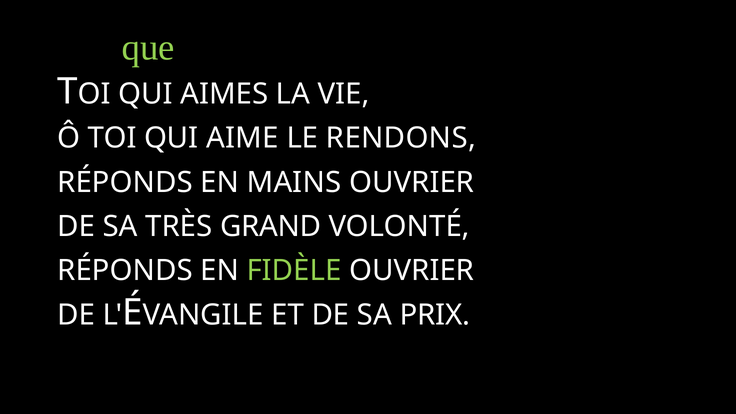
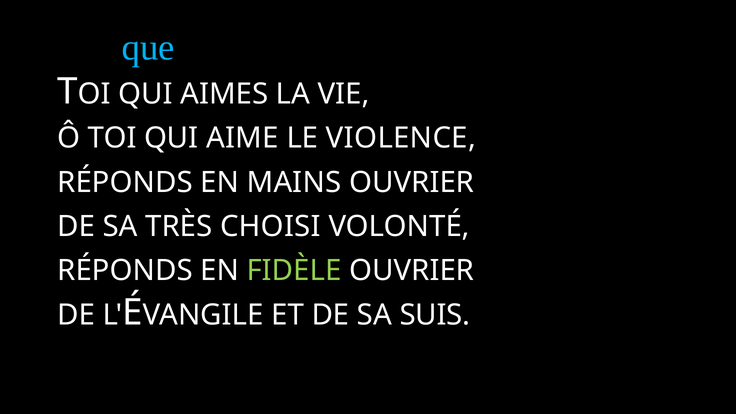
que colour: light green -> light blue (148, 47)
RENDONS: RENDONS -> VIOLENCE (401, 138)
GRAND: GRAND -> CHOISI (270, 226)
PRIX: PRIX -> SUIS (435, 315)
